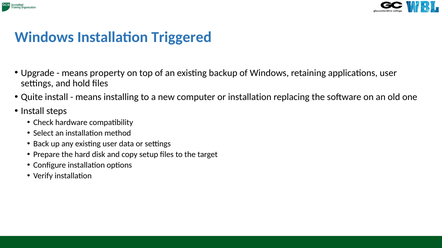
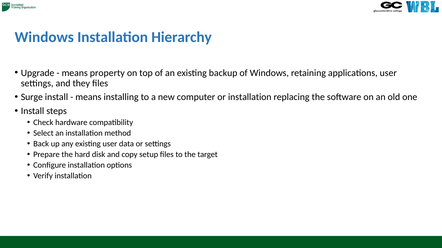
Triggered: Triggered -> Hierarchy (182, 37)
hold: hold -> they (81, 83)
Quite: Quite -> Surge (32, 97)
